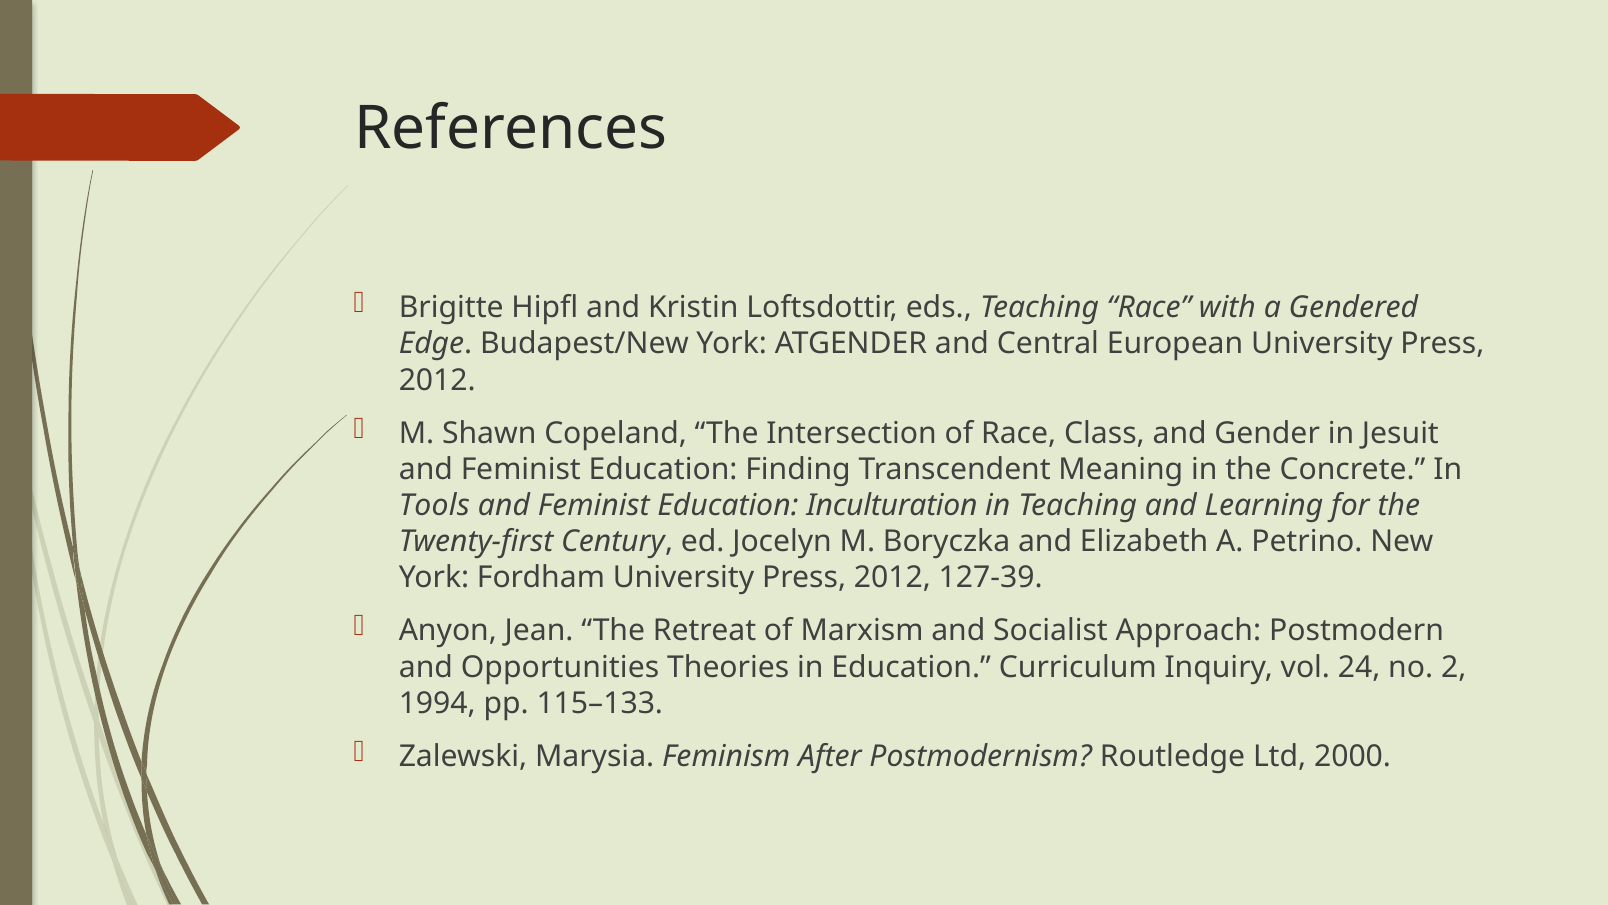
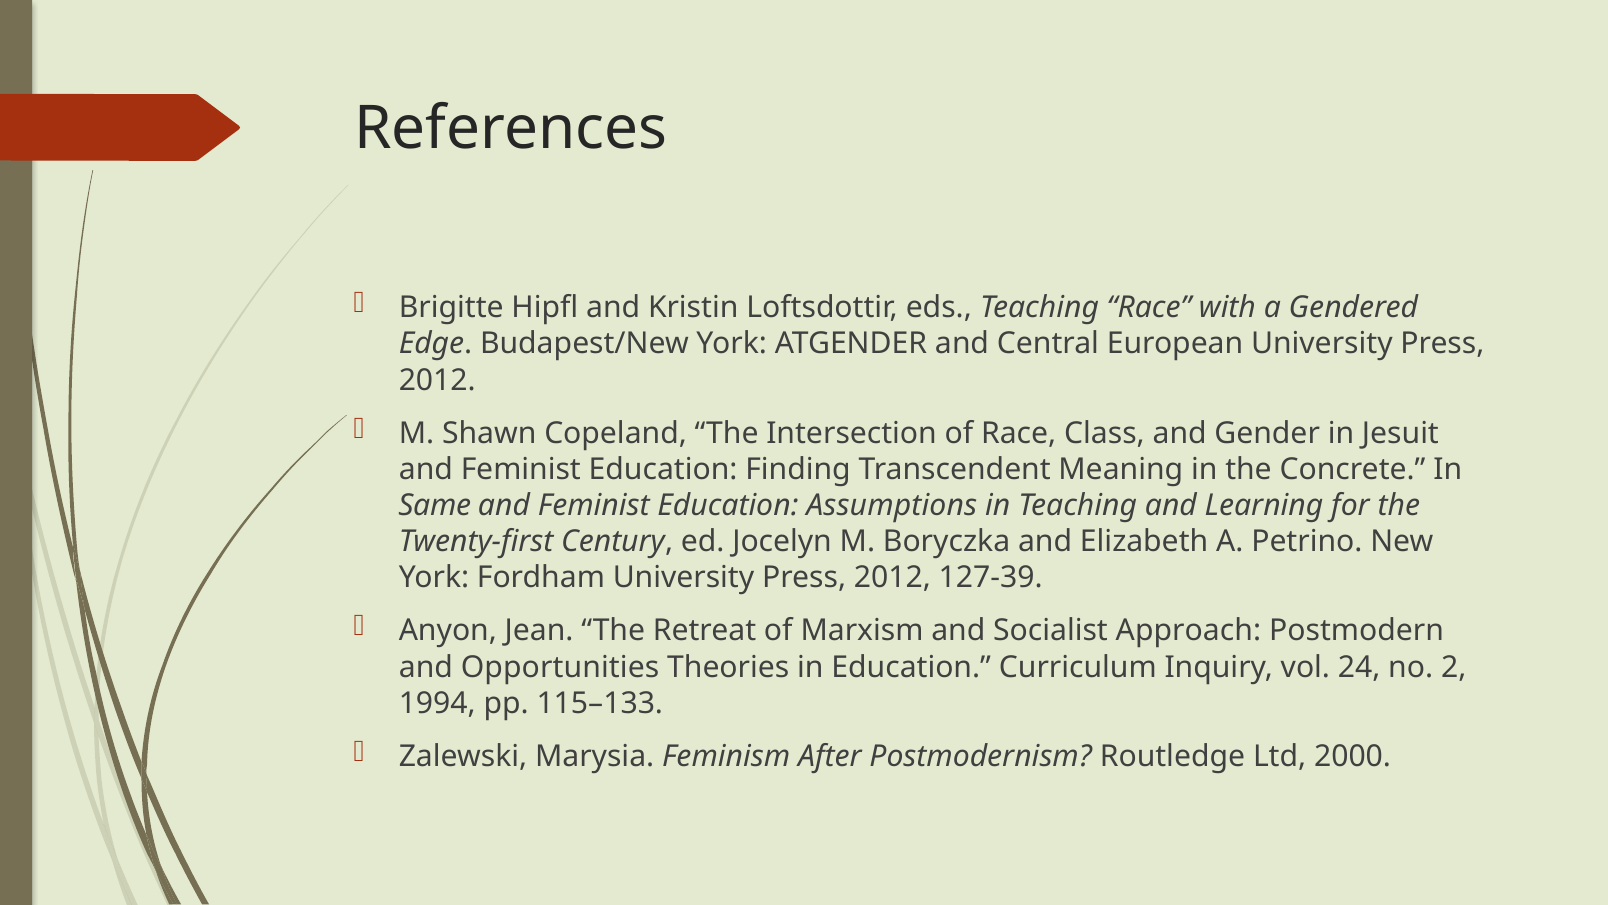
Tools: Tools -> Same (435, 505)
Inculturation: Inculturation -> Assumptions (892, 505)
